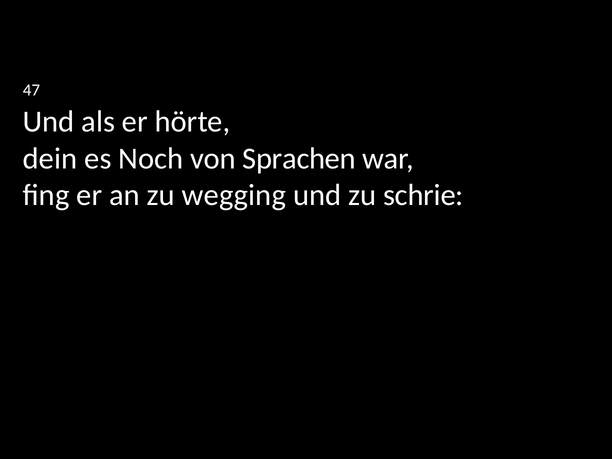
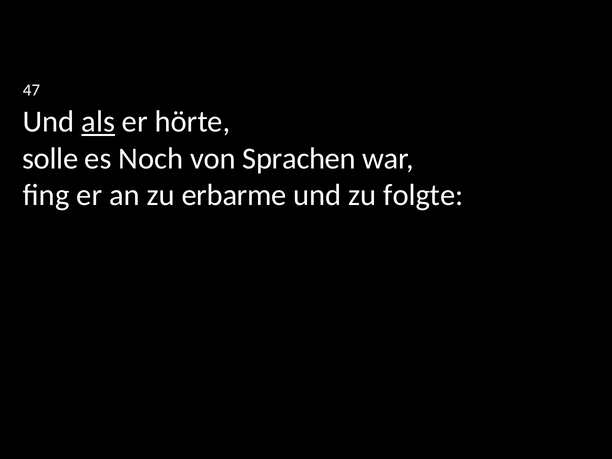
als underline: none -> present (98, 122)
dein: dein -> solle (50, 159)
wegging: wegging -> erbarme (234, 195)
schrie: schrie -> folgte (423, 195)
